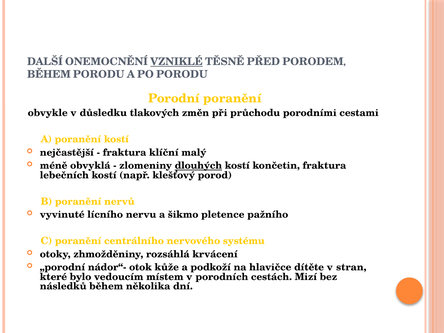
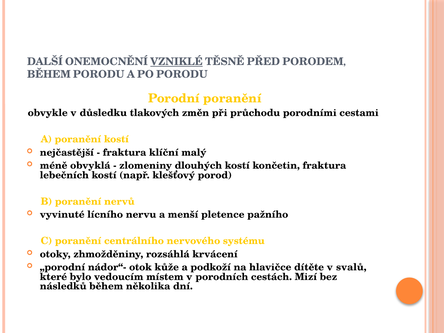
dlouhých underline: present -> none (198, 166)
šikmo: šikmo -> menší (183, 215)
stran: stran -> svalů (351, 267)
